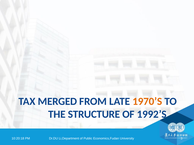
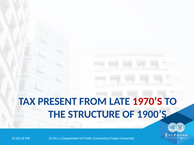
MERGED: MERGED -> PRESENT (57, 102)
1970’S colour: orange -> red (147, 102)
1992’S: 1992’S -> 1900’S (152, 115)
